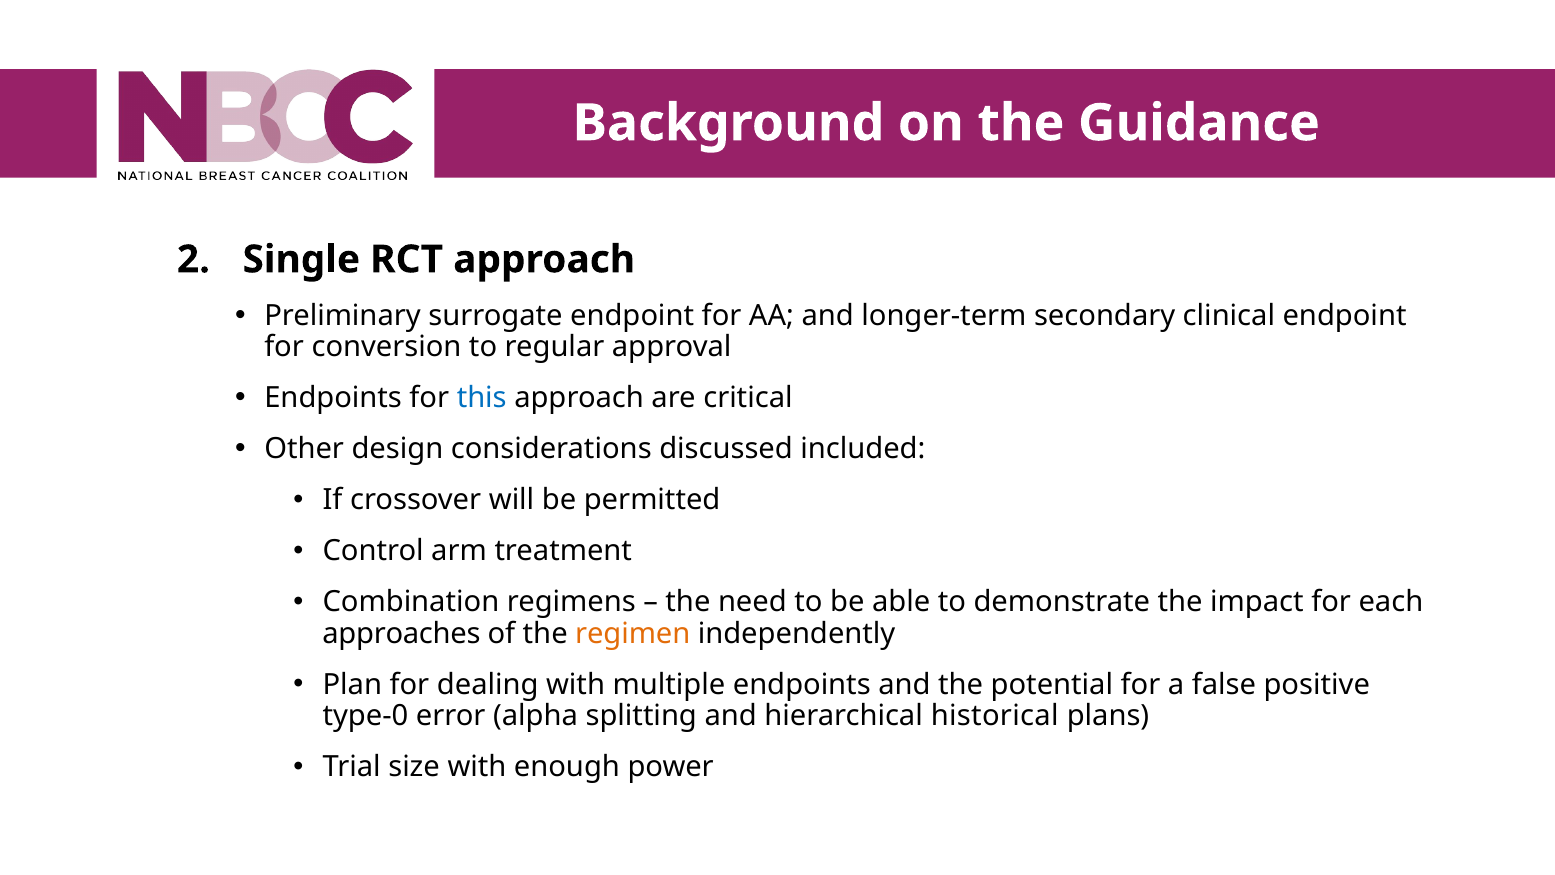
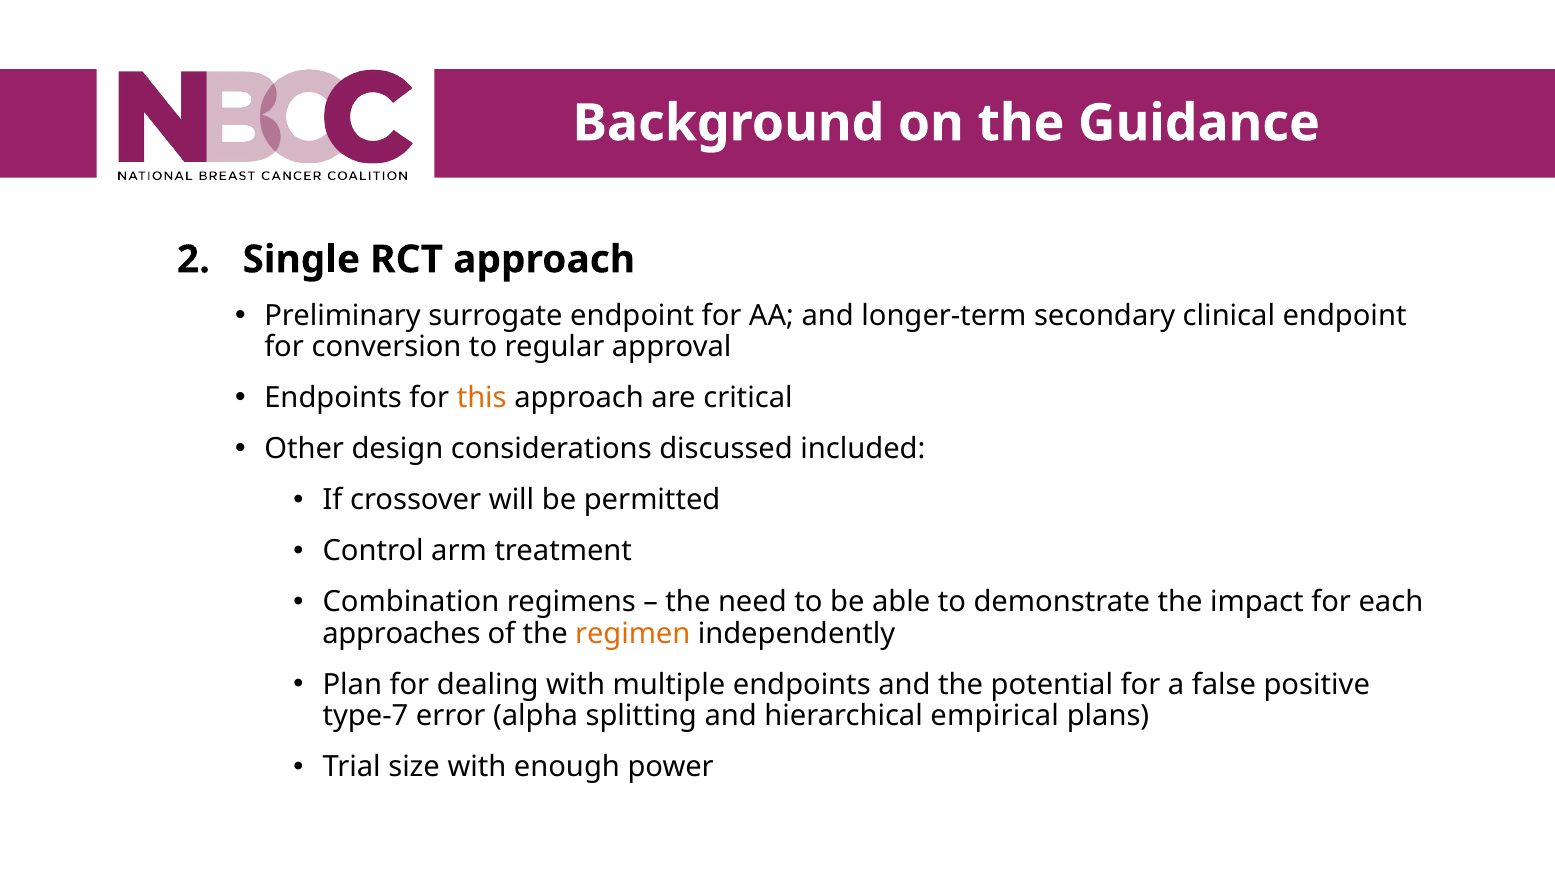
this colour: blue -> orange (482, 398)
type-0: type-0 -> type-7 (366, 716)
historical: historical -> empirical (995, 716)
